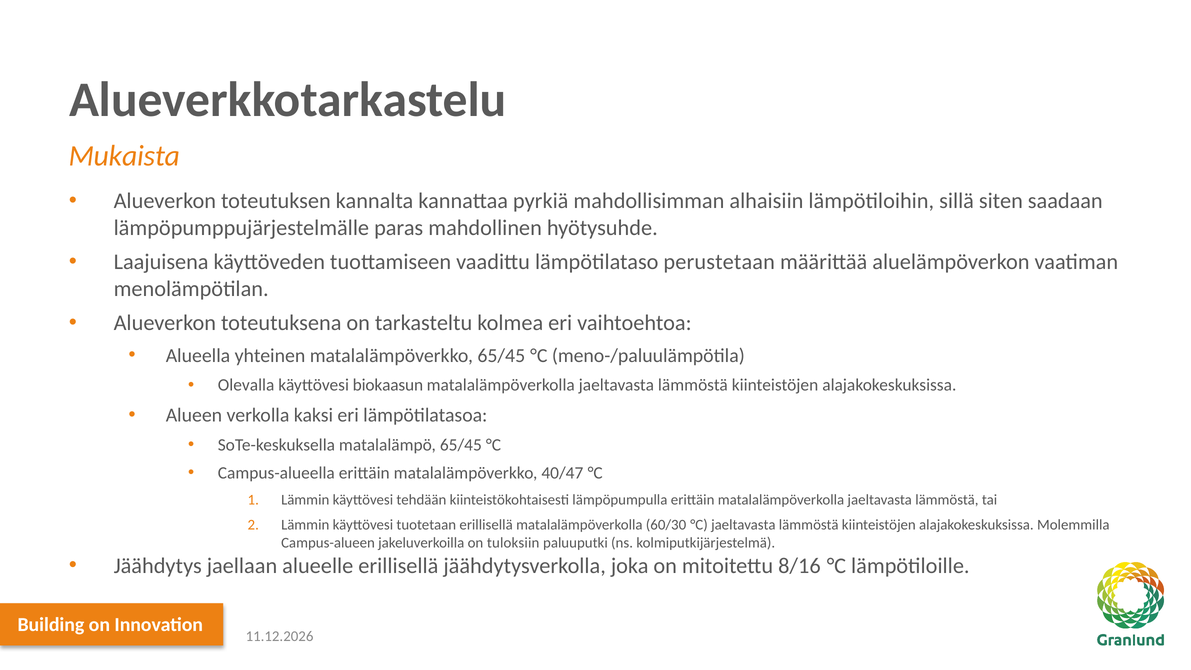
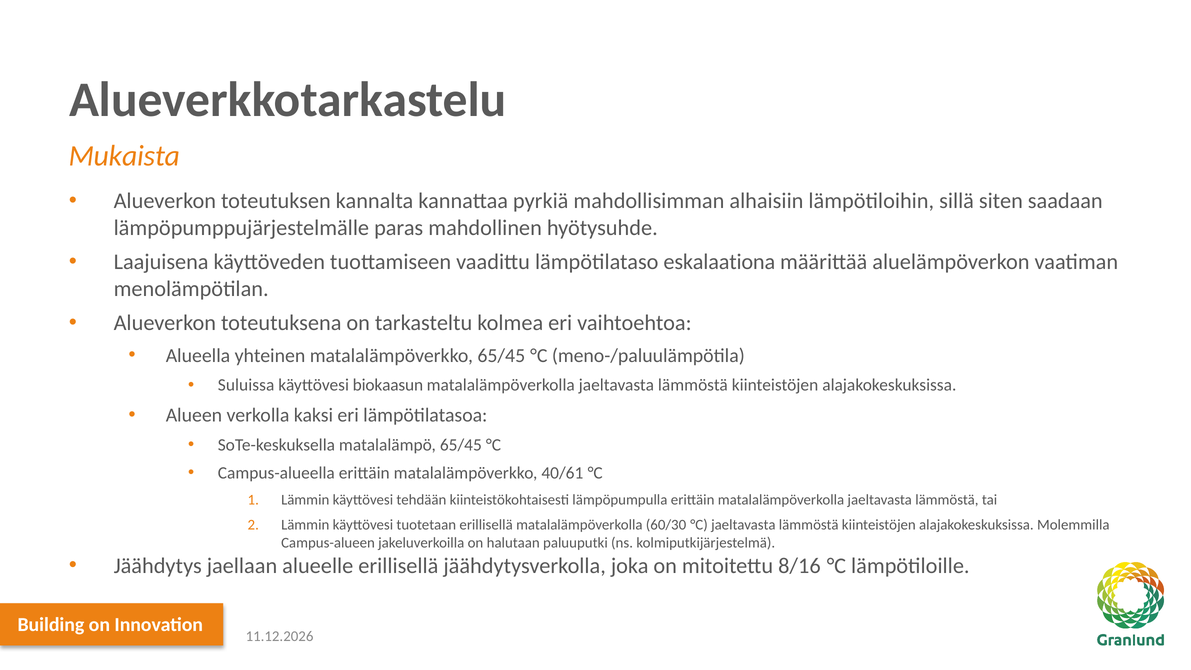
perustetaan: perustetaan -> eskalaationa (719, 262)
Olevalla: Olevalla -> Suluissa (246, 385)
40/47: 40/47 -> 40/61 (562, 473)
tuloksiin: tuloksiin -> halutaan (513, 543)
